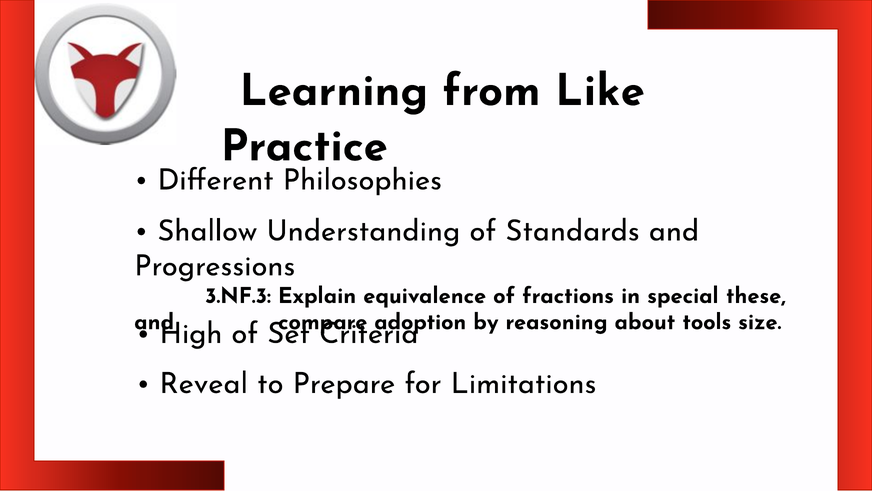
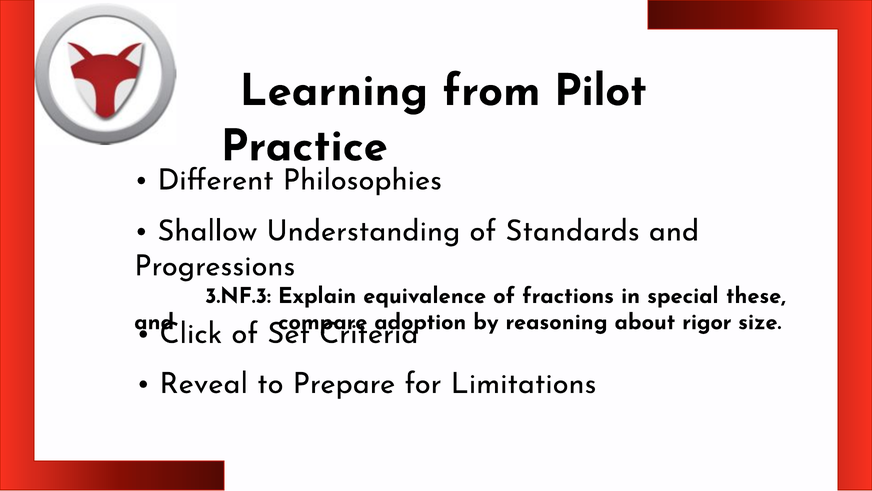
Like: Like -> Pilot (601, 90)
tools: tools -> rigor (707, 322)
High: High -> Click (191, 333)
